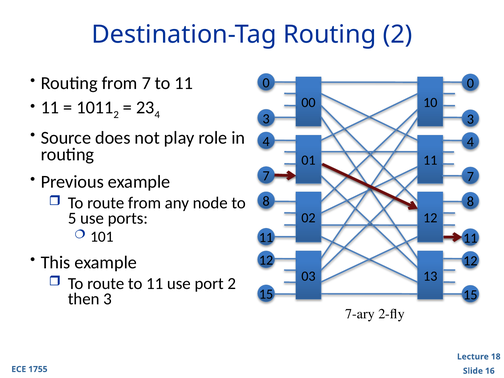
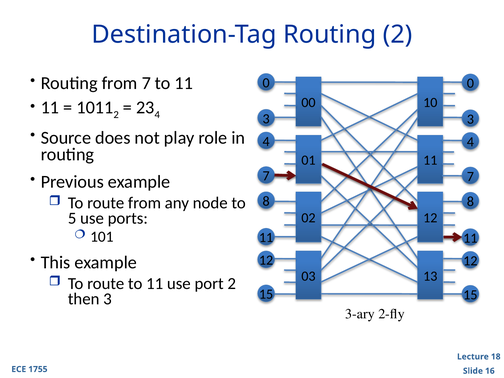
7-ary: 7-ary -> 3-ary (360, 314)
